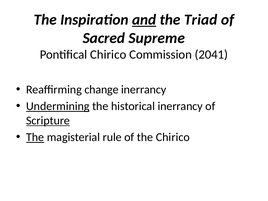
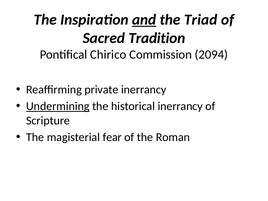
Supreme: Supreme -> Tradition (157, 38)
2041: 2041 -> 2094 (211, 55)
change: change -> private (101, 90)
Scripture underline: present -> none (48, 121)
The underline: present -> none (35, 137)
rule: rule -> fear (112, 137)
the Chirico: Chirico -> Roman (173, 137)
